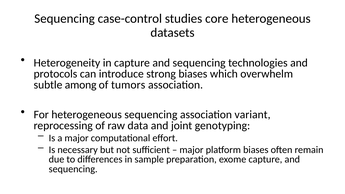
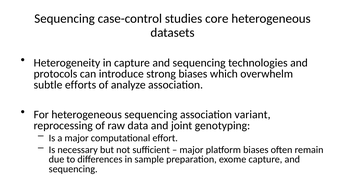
among: among -> efforts (81, 85)
tumors: tumors -> analyze (128, 85)
